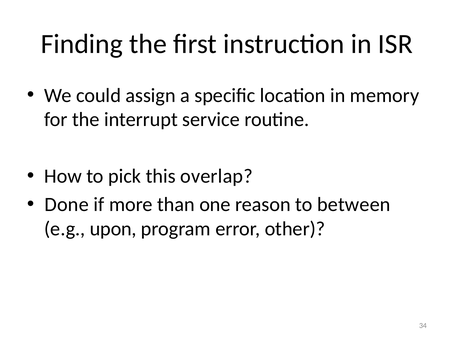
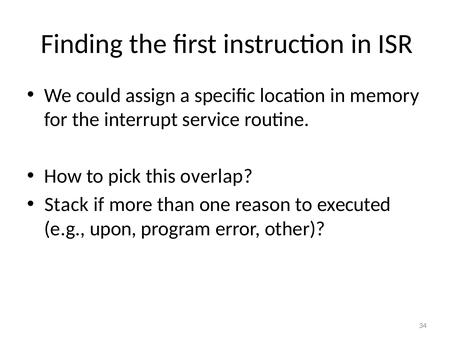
Done: Done -> Stack (67, 204)
between: between -> executed (354, 204)
